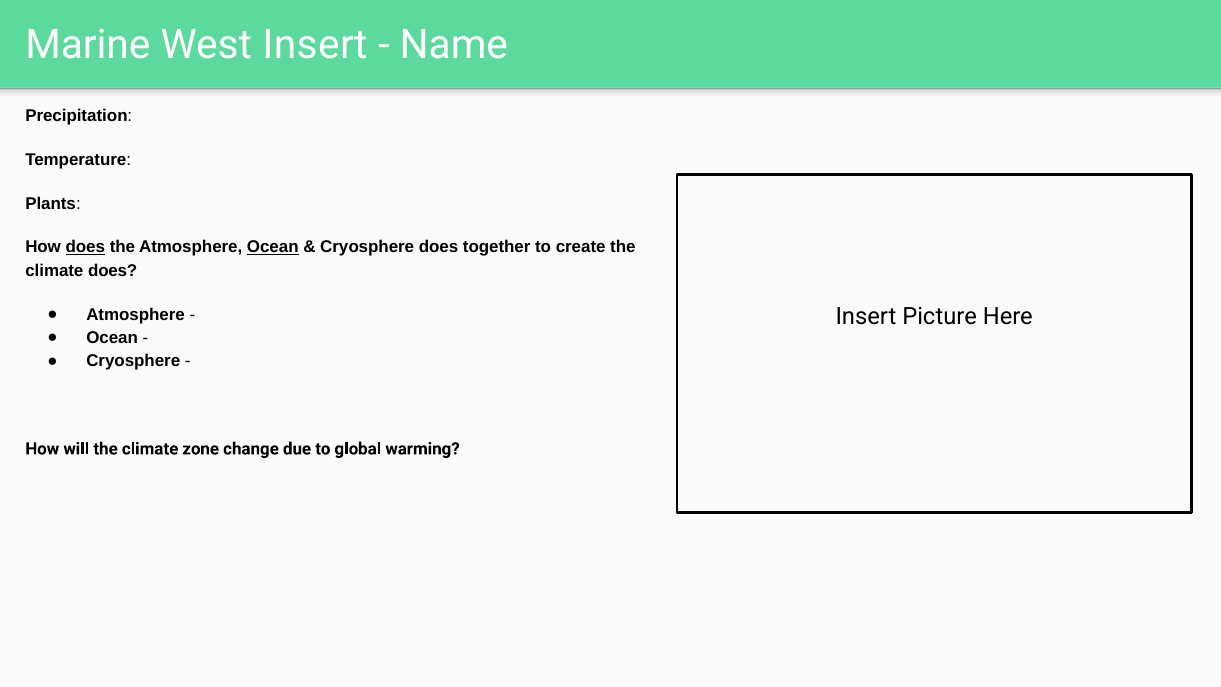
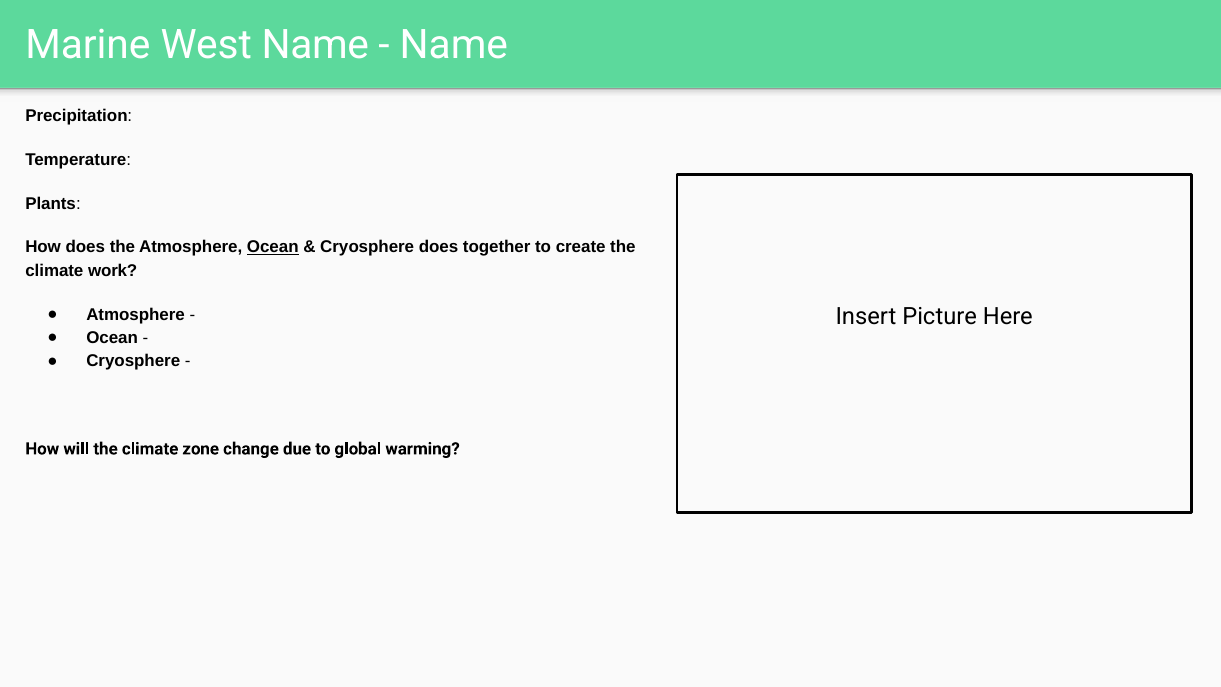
West Insert: Insert -> Name (315, 45)
does underline: present -> none (85, 247)
climate does: does -> work (113, 271)
